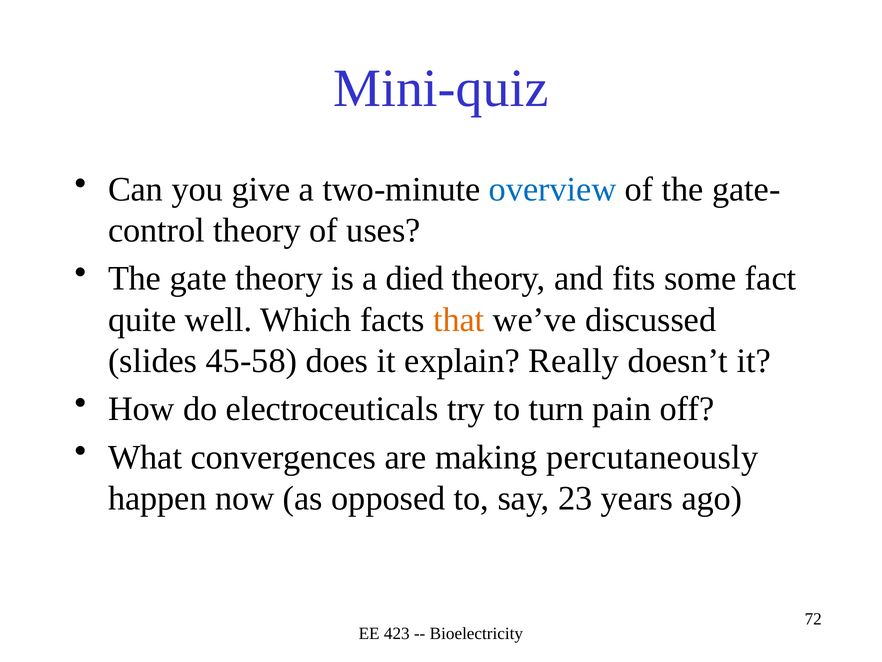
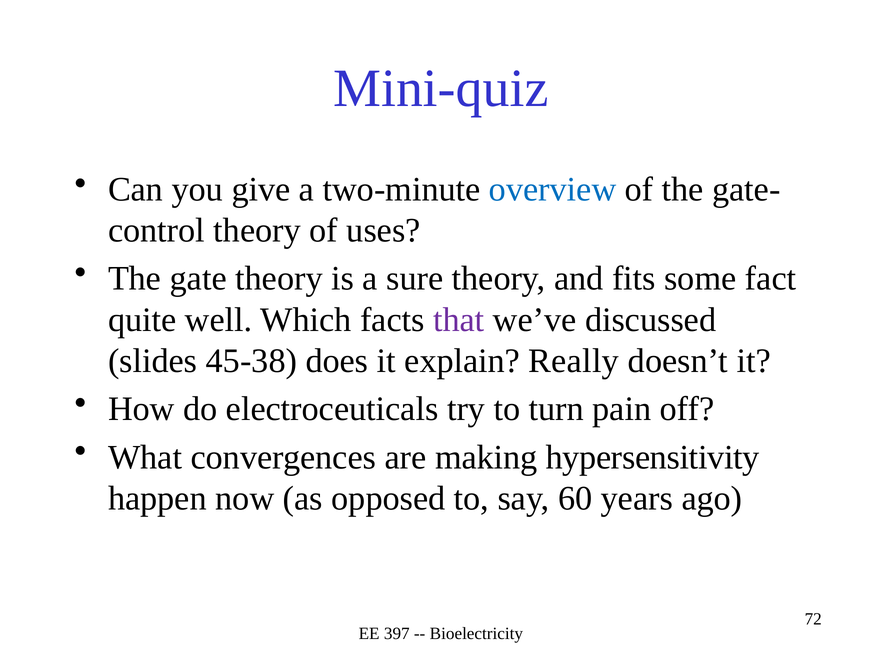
died: died -> sure (415, 278)
that colour: orange -> purple (459, 320)
45-58: 45-58 -> 45-38 (251, 361)
percutaneously: percutaneously -> hypersensitivity (653, 457)
23: 23 -> 60 (575, 498)
423: 423 -> 397 (397, 633)
